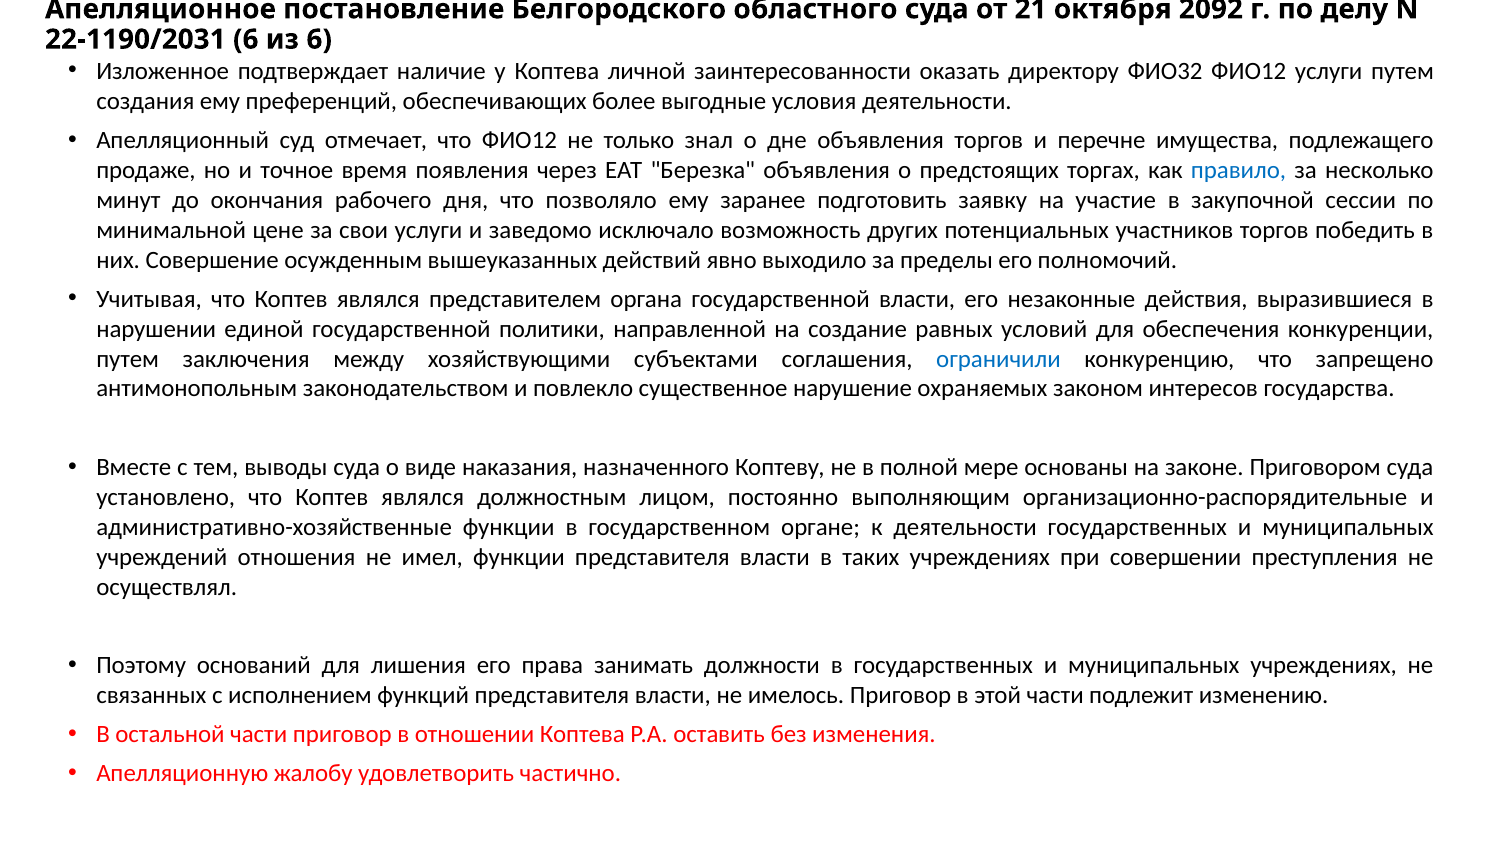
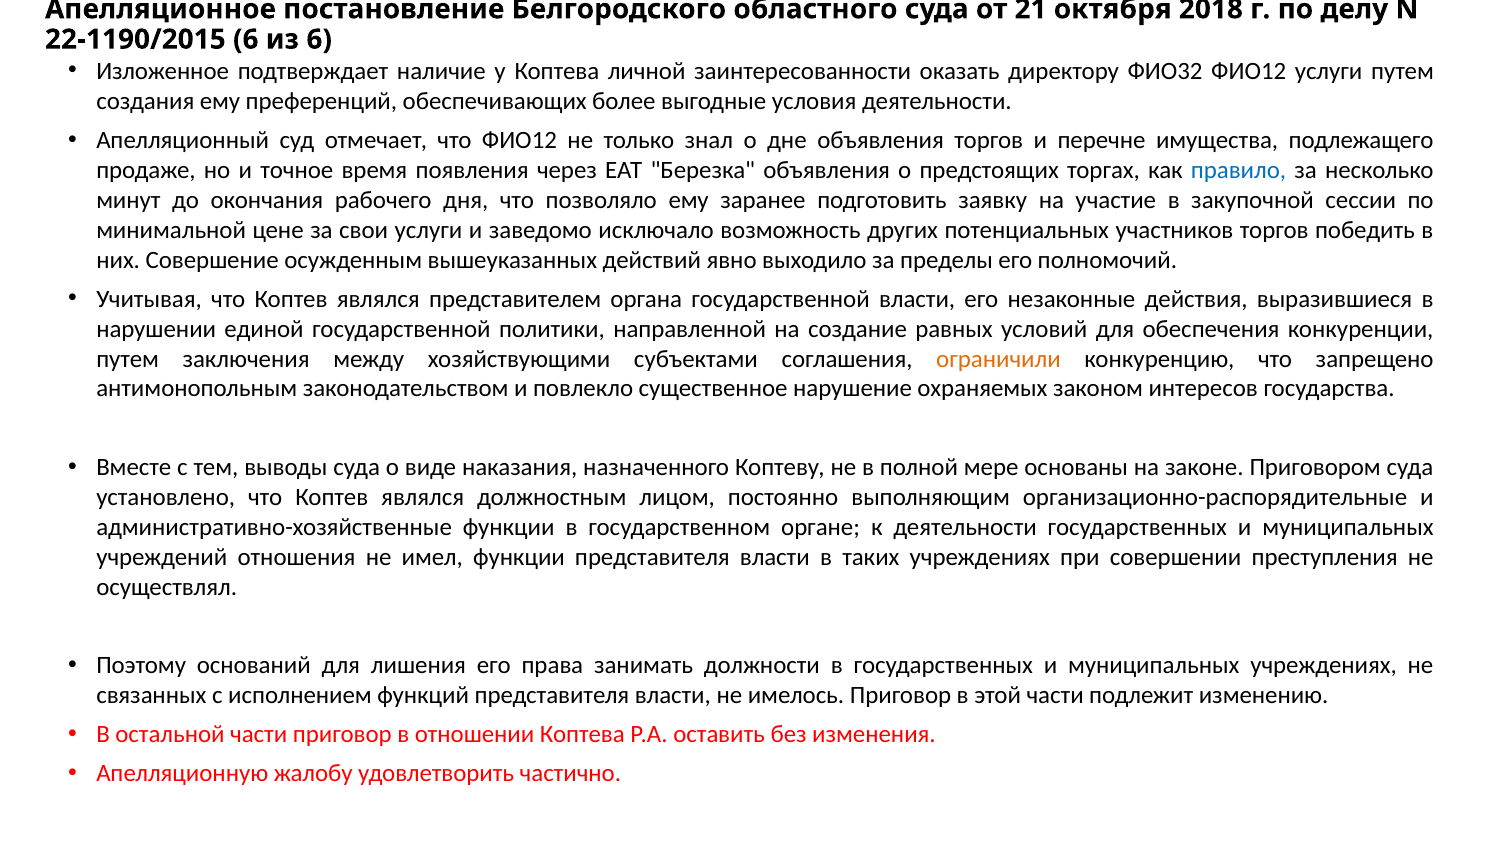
2092: 2092 -> 2018 (1211, 9)
22-1190/2031: 22-1190/2031 -> 22-1190/2015 (135, 39)
ограничили colour: blue -> orange (999, 359)
